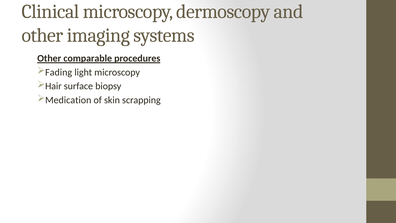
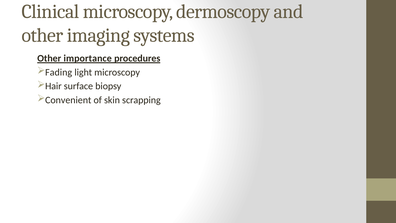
comparable: comparable -> importance (88, 58)
Medication: Medication -> Convenient (68, 100)
